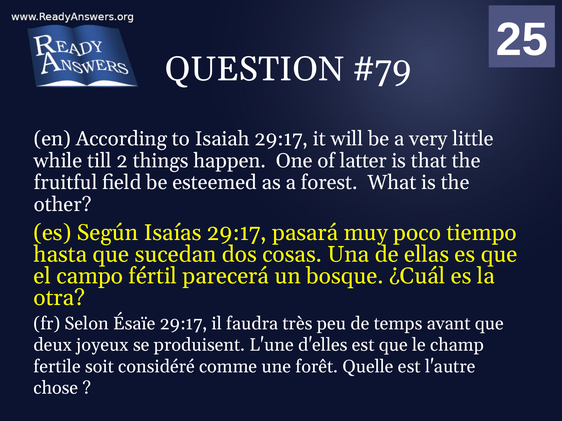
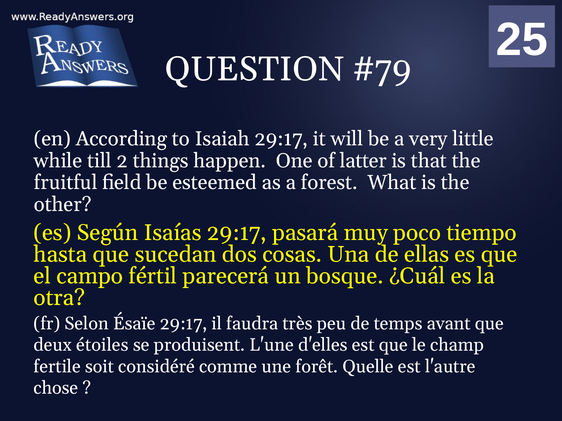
joyeux: joyeux -> étoiles (102, 345)
